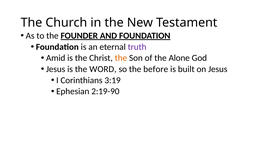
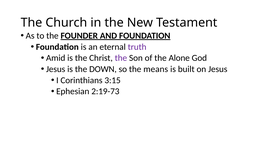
the colour: orange -> purple (121, 58)
WORD: WORD -> DOWN (103, 69)
before: before -> means (156, 69)
3:19: 3:19 -> 3:15 (113, 80)
2:19-90: 2:19-90 -> 2:19-73 (105, 92)
